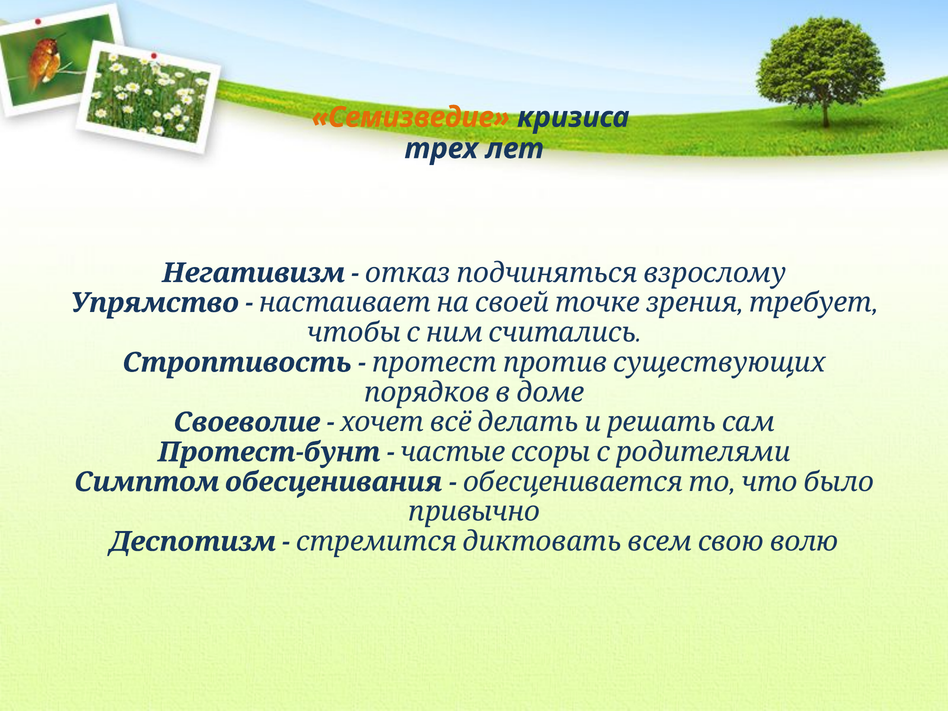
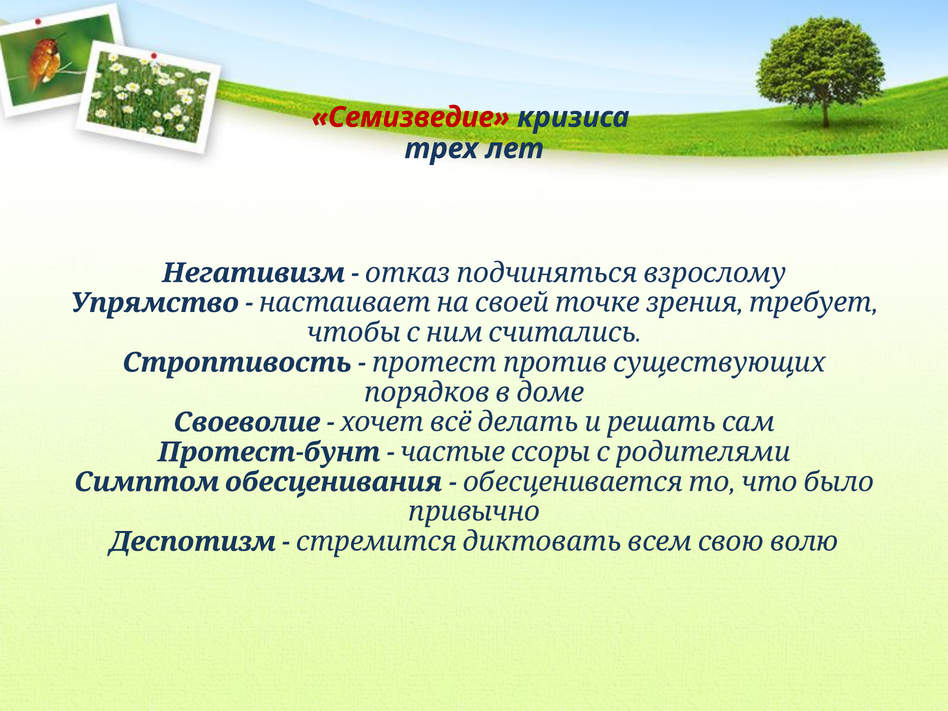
Семизведие colour: orange -> red (411, 117)
